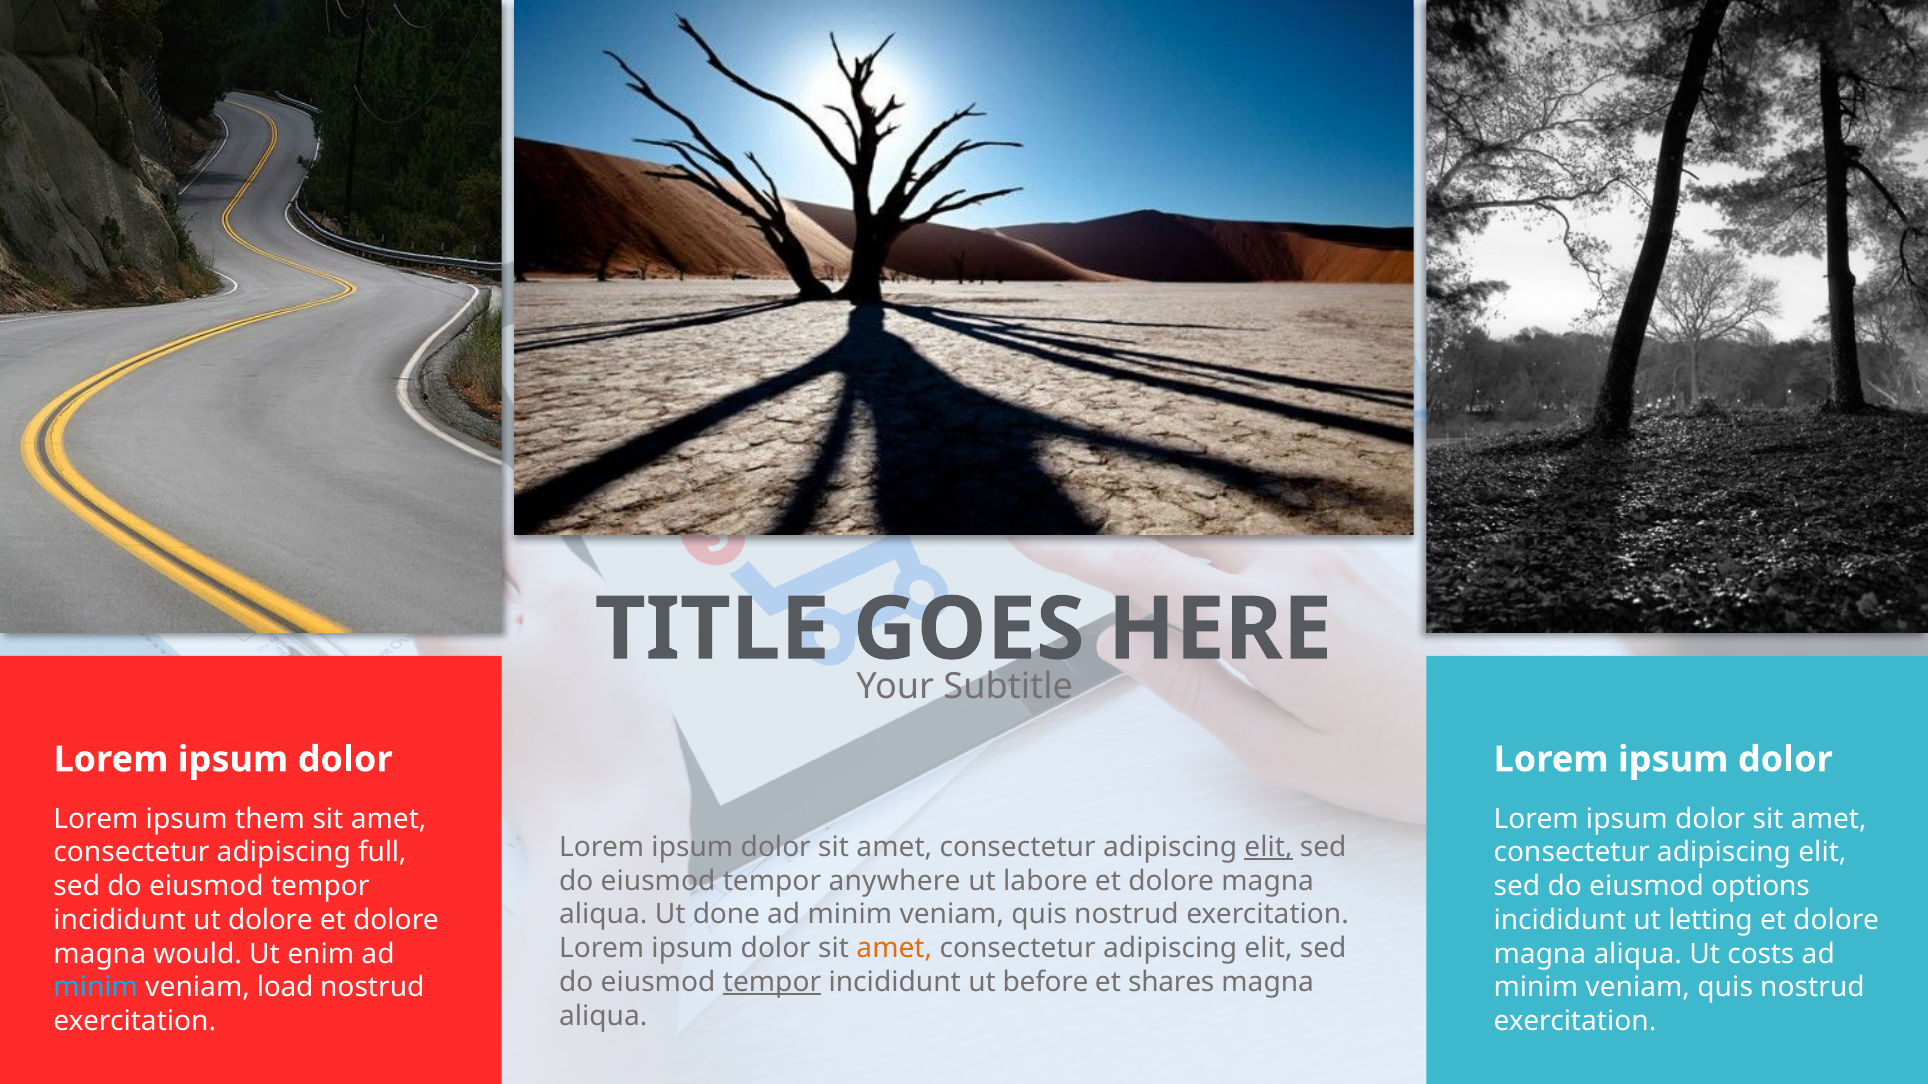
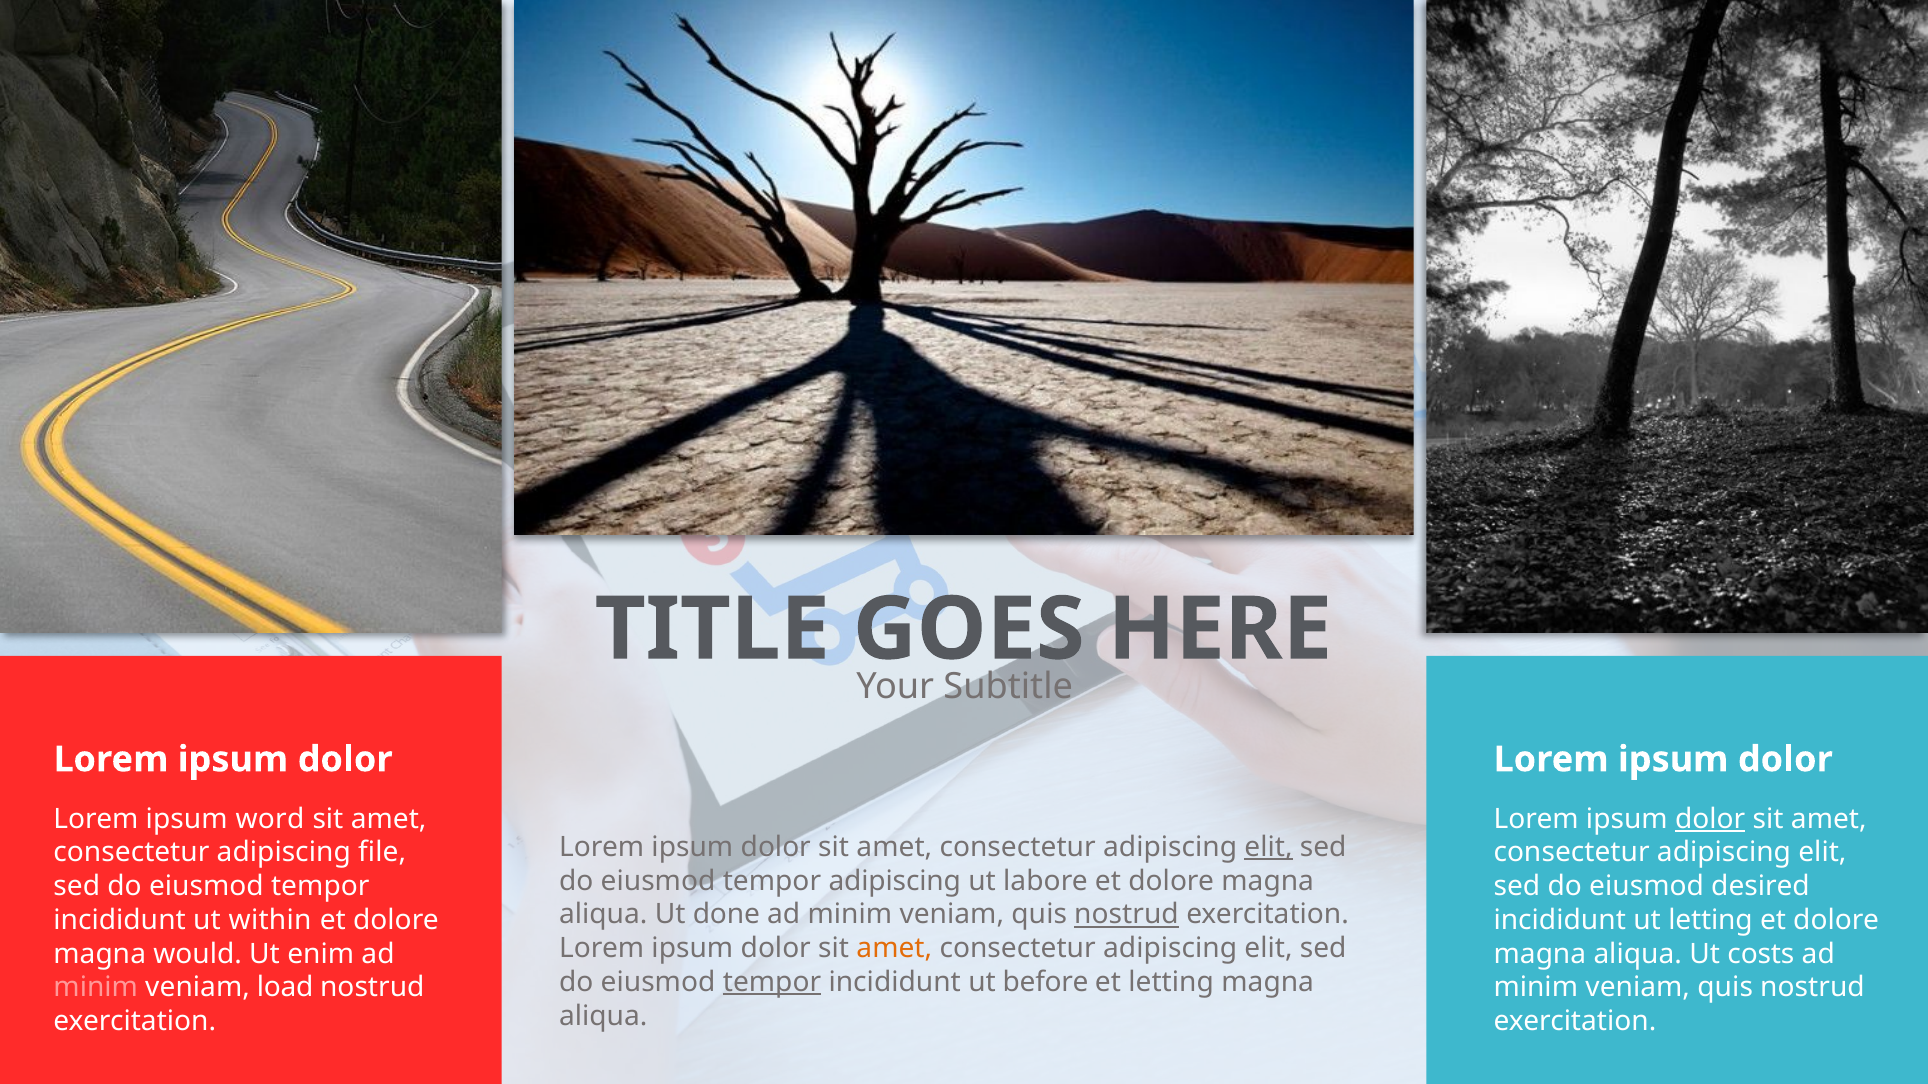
them: them -> word (270, 819)
dolor underline: none -> present (1710, 819)
full: full -> file (382, 853)
tempor anywhere: anywhere -> adipiscing (895, 881)
options: options -> desired (1761, 887)
nostrud underline: none -> present (1126, 915)
ut dolore: dolore -> within (270, 921)
et shares: shares -> letting (1171, 983)
minim colour: light blue -> pink (96, 988)
